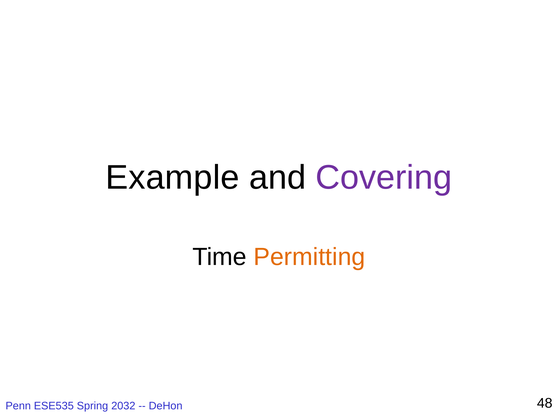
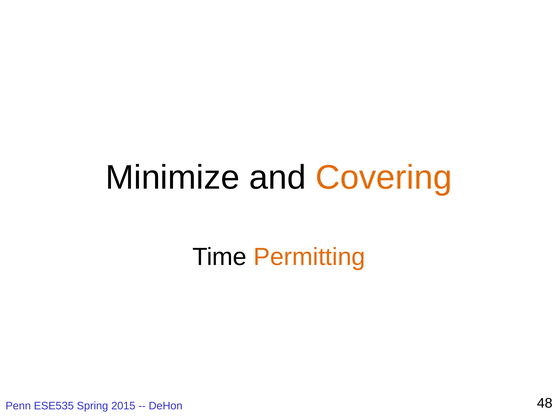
Example: Example -> Minimize (173, 177)
Covering colour: purple -> orange (384, 177)
2032: 2032 -> 2015 (123, 405)
